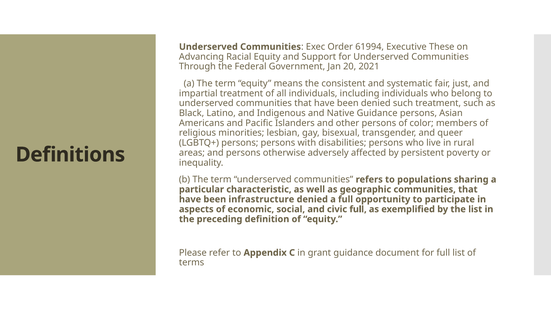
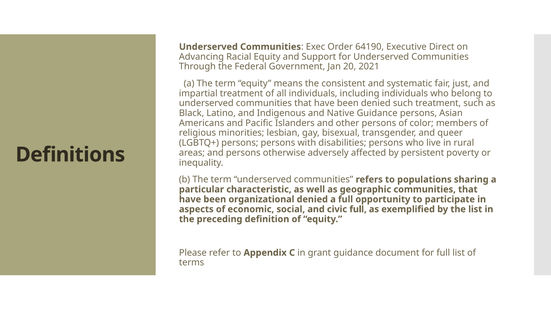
61994: 61994 -> 64190 (370, 47)
These: These -> Direct (442, 47)
infrastructure: infrastructure -> organizational (261, 199)
